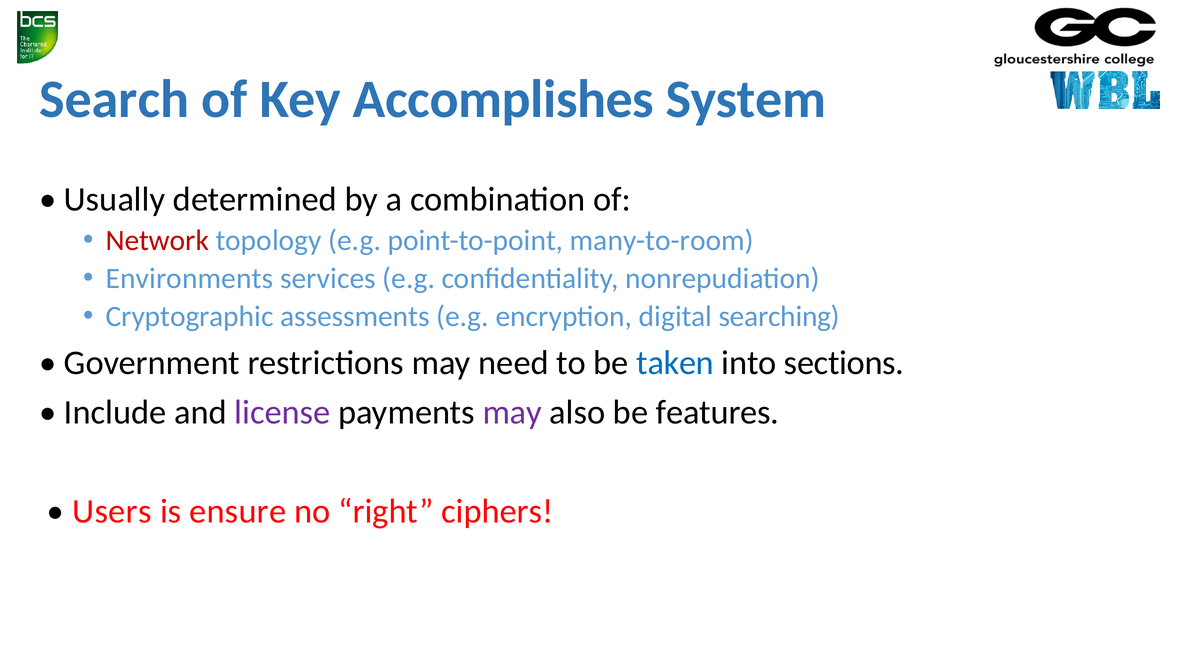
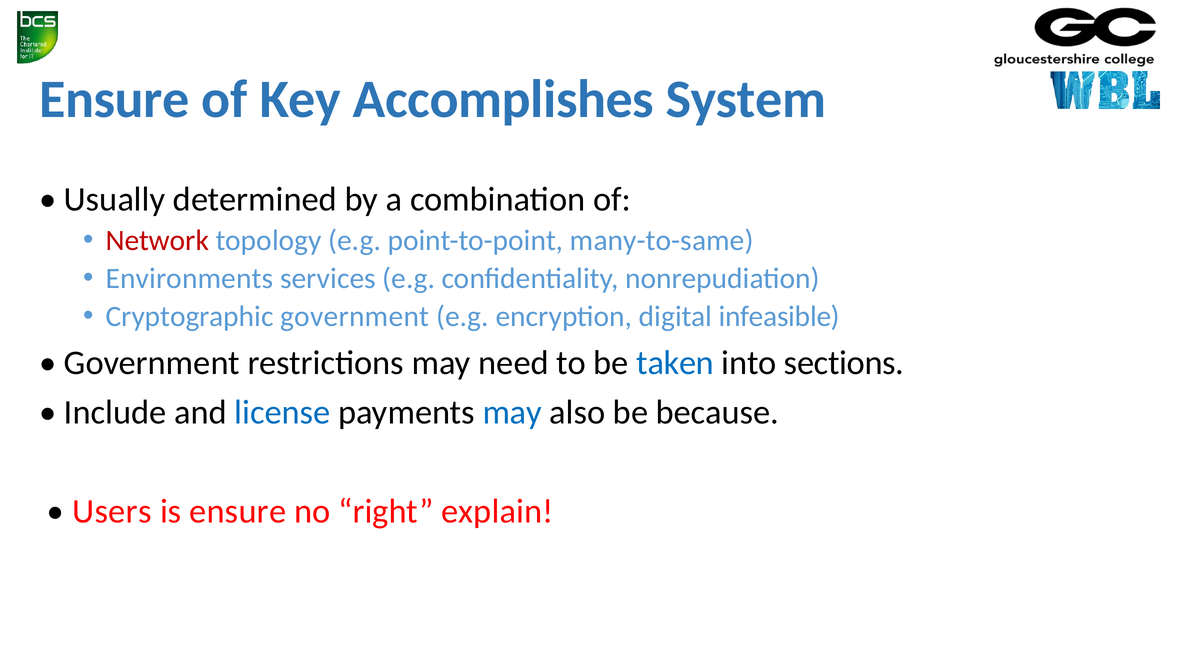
Search: Search -> Ensure (114, 99)
many-to-room: many-to-room -> many-to-same (662, 240)
Cryptographic assessments: assessments -> government (355, 316)
searching: searching -> infeasible (779, 316)
license colour: purple -> blue (282, 413)
may colour: purple -> blue (512, 413)
features: features -> because (717, 413)
ciphers: ciphers -> explain (497, 512)
